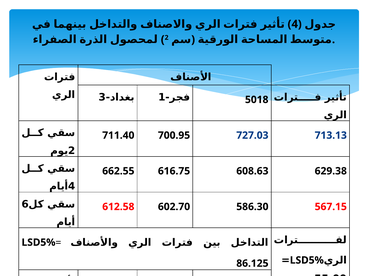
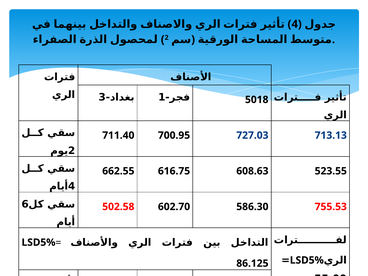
629.38: 629.38 -> 523.55 (331, 171)
612.58: 612.58 -> 502.58 (118, 207)
567.15: 567.15 -> 755.53 (331, 207)
